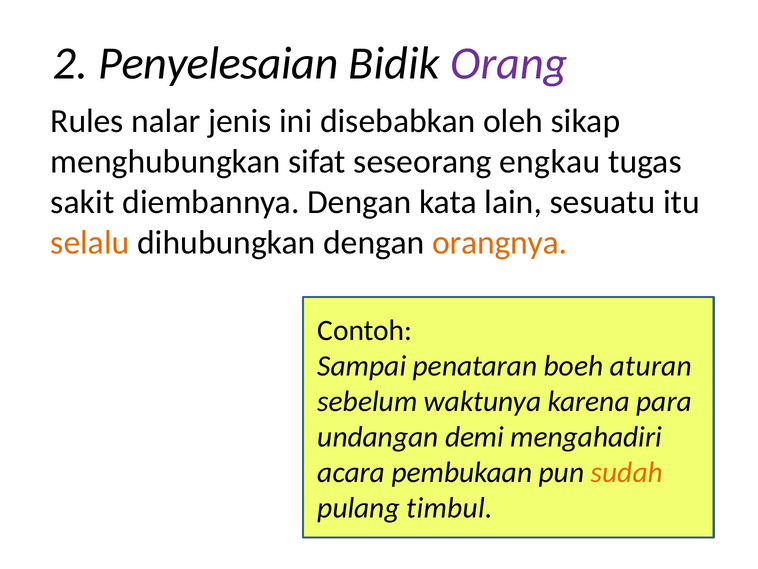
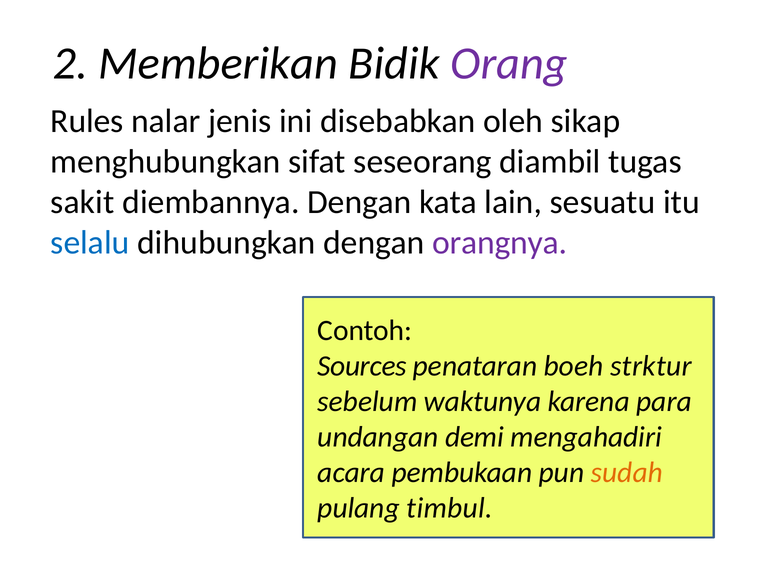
Penyelesaian: Penyelesaian -> Memberikan (218, 63)
engkau: engkau -> diambil (550, 162)
selalu colour: orange -> blue (90, 243)
orangnya colour: orange -> purple (500, 243)
Sampai: Sampai -> Sources (362, 366)
aturan: aturan -> strktur (651, 366)
